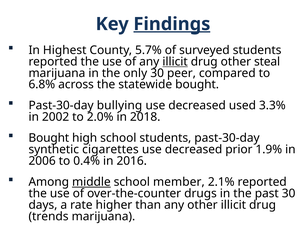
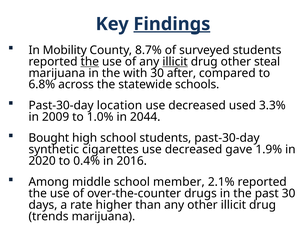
Highest: Highest -> Mobility (65, 50)
5.7%: 5.7% -> 8.7% (148, 50)
the underline: none -> present (90, 62)
only: only -> with (135, 73)
peer: peer -> after (182, 73)
statewide bought: bought -> schools (197, 84)
bullying: bullying -> location (120, 105)
2002: 2002 -> 2009 (56, 117)
2.0%: 2.0% -> 1.0% (100, 117)
2018: 2018 -> 2044 (145, 117)
prior: prior -> gave (239, 149)
2006: 2006 -> 2020 (42, 161)
middle underline: present -> none (91, 182)
